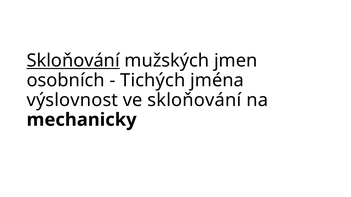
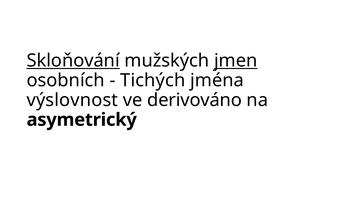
jmen underline: none -> present (236, 61)
ve skloňování: skloňování -> derivováno (195, 100)
mechanicky: mechanicky -> asymetrický (82, 120)
